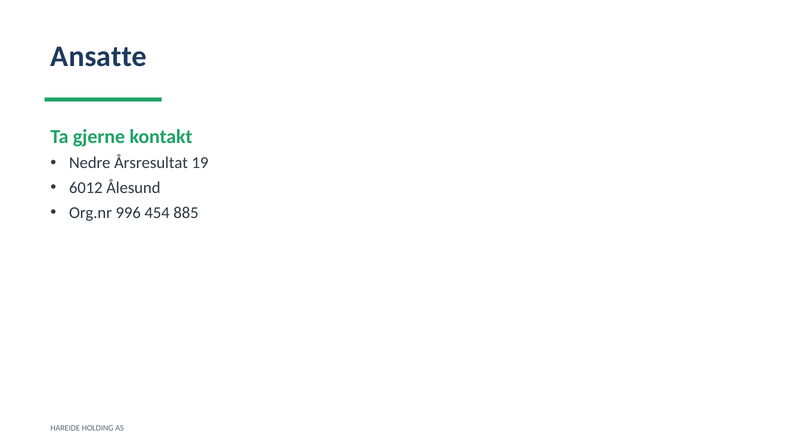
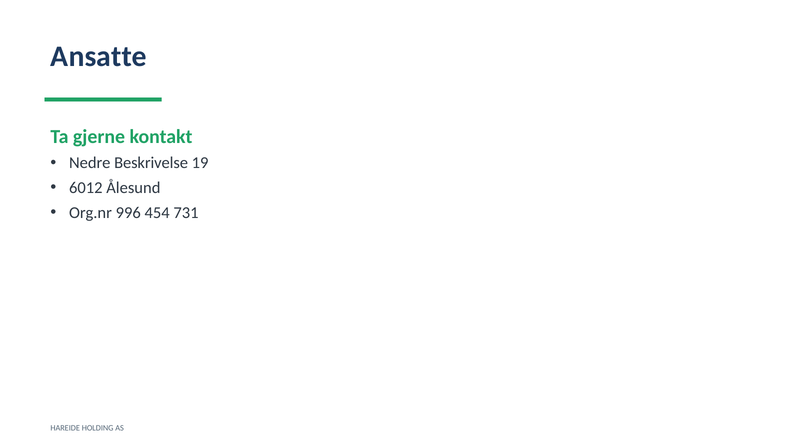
Årsresultat: Årsresultat -> Beskrivelse (151, 163)
885: 885 -> 731 (186, 213)
